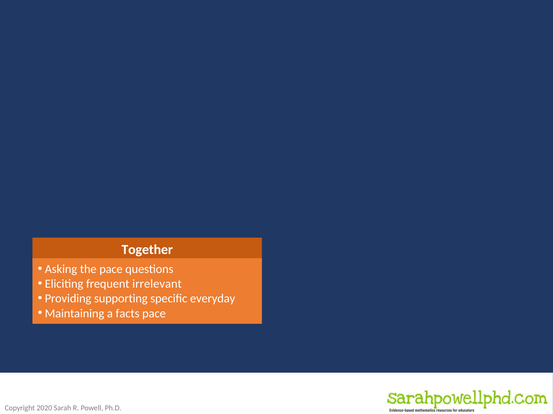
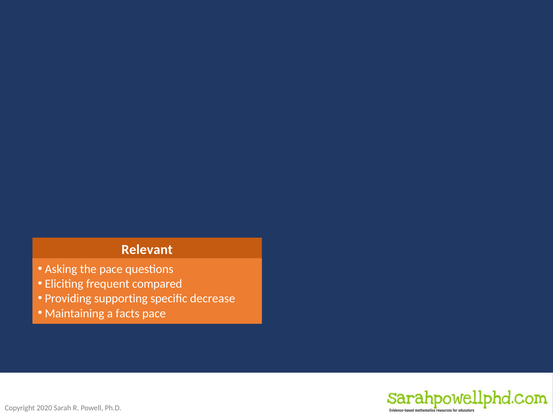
Together: Together -> Relevant (147, 250)
irrelevant: irrelevant -> compared (157, 284)
everyday: everyday -> decrease (213, 299)
